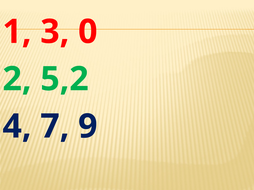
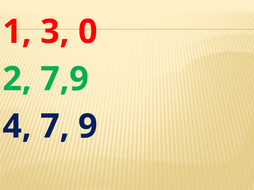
5,2: 5,2 -> 7,9 (64, 79)
